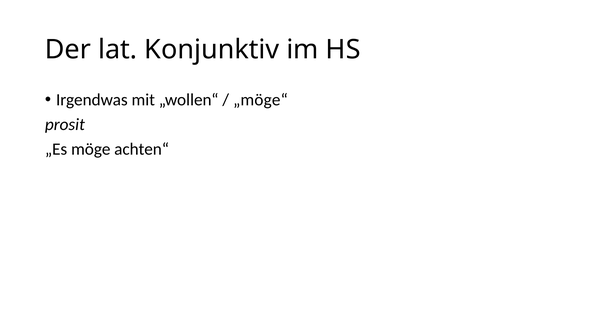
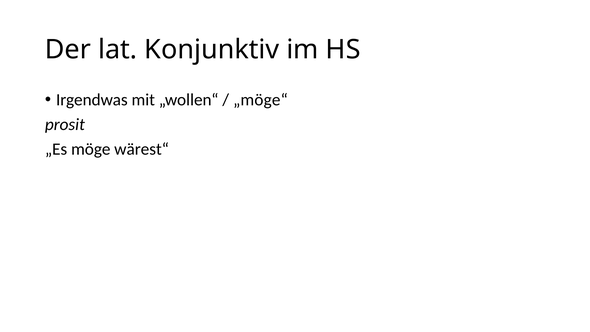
achten“: achten“ -> wärest“ (142, 149)
